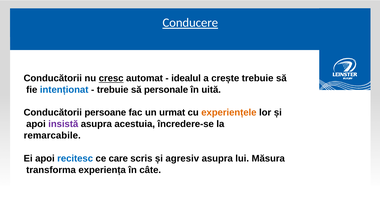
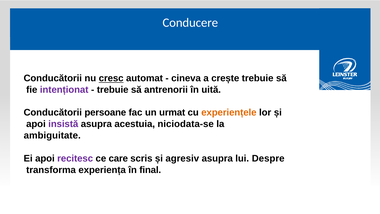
Conducere underline: present -> none (190, 23)
idealul: idealul -> cineva (186, 78)
intenționat colour: blue -> purple (64, 90)
personale: personale -> antrenorii (166, 90)
încredere-se: încredere-se -> niciodata-se (186, 124)
remarcabile: remarcabile -> ambiguitate (52, 135)
recitesc colour: blue -> purple (75, 158)
Măsura: Măsura -> Despre (268, 158)
câte: câte -> final (150, 170)
